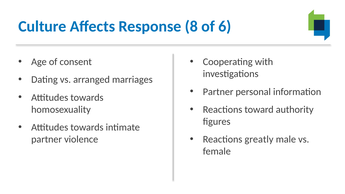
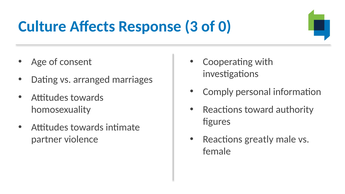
8: 8 -> 3 (191, 27)
6: 6 -> 0 (225, 27)
Partner: Partner -> Comply (218, 92)
